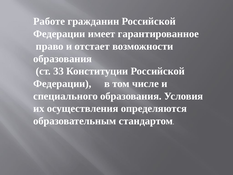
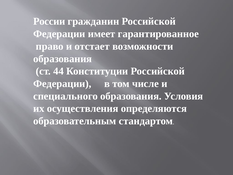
Работе: Работе -> России (49, 21)
33: 33 -> 44 (58, 71)
